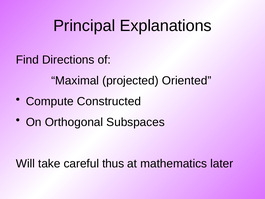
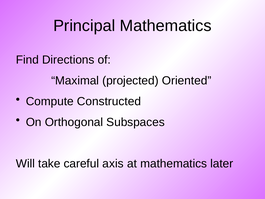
Principal Explanations: Explanations -> Mathematics (166, 26)
thus: thus -> axis (113, 163)
